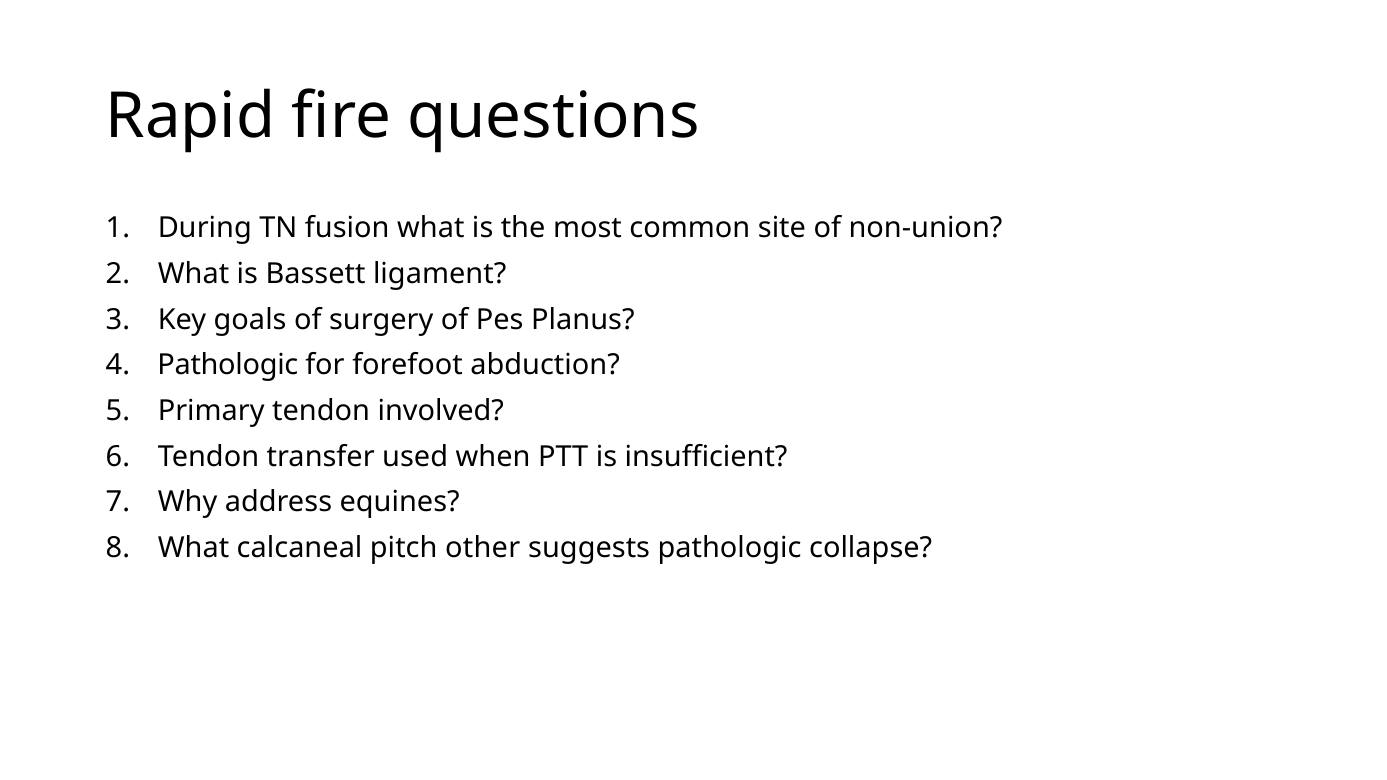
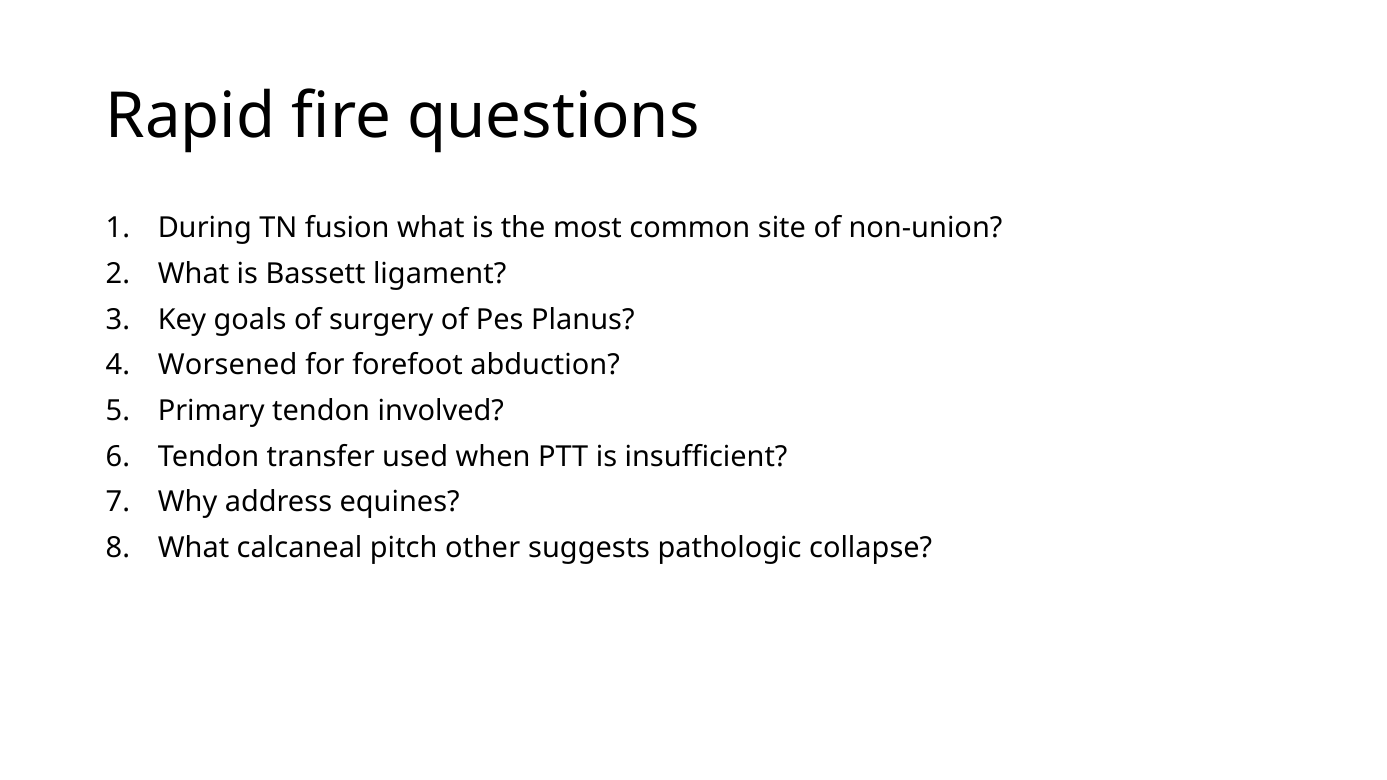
Pathologic: Pathologic -> Worsened (228, 365)
